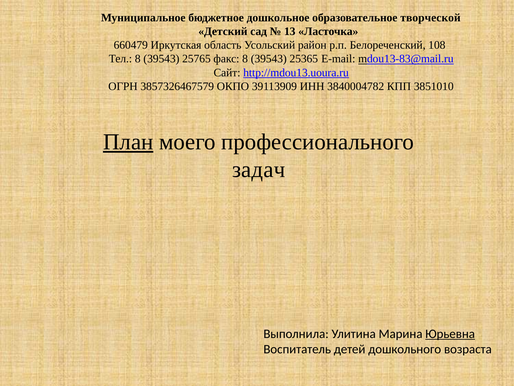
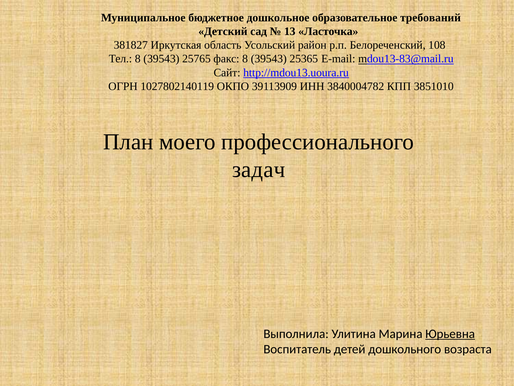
творческой: творческой -> требований (431, 18)
660479: 660479 -> 381827 (131, 45)
3857326467579: 3857326467579 -> 1027802140119 (177, 86)
План underline: present -> none (128, 142)
